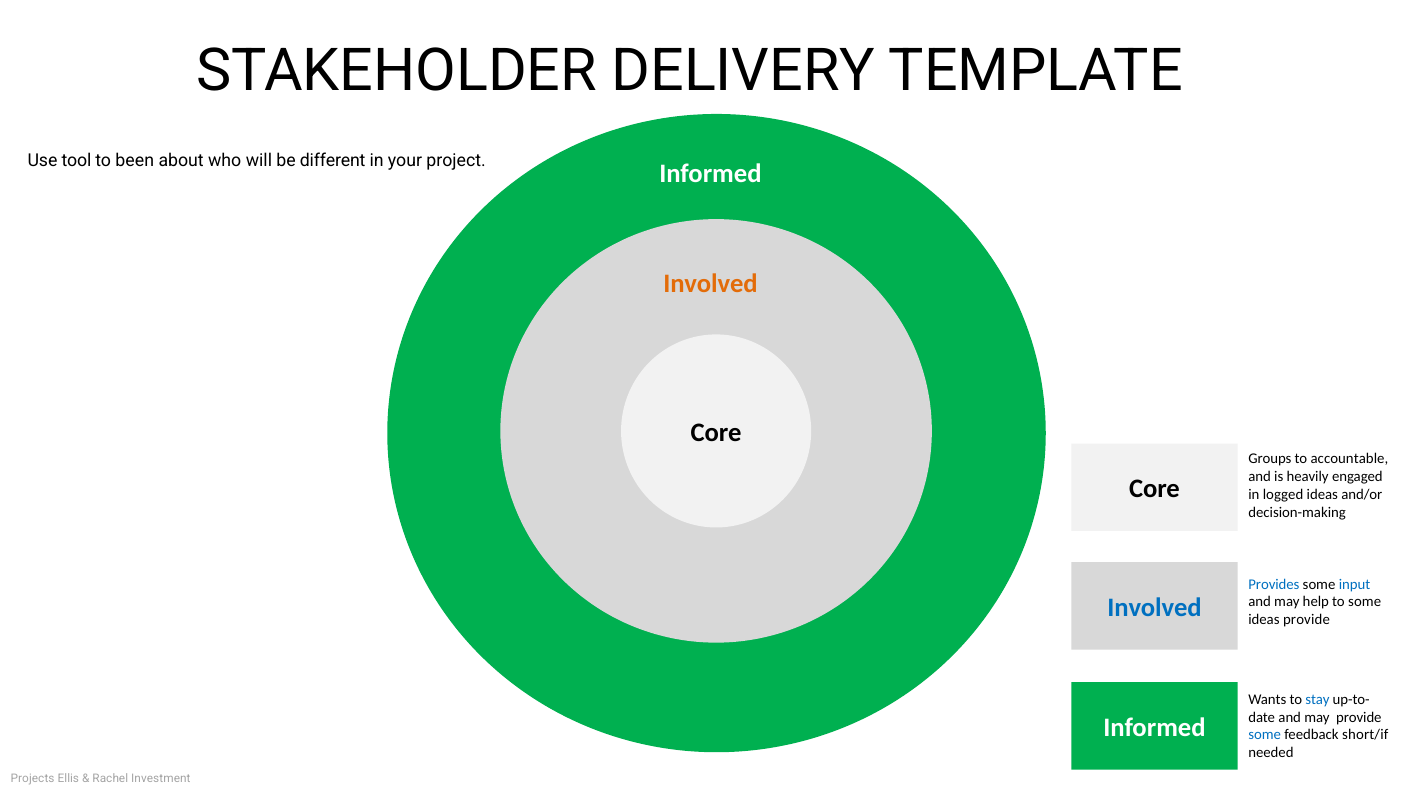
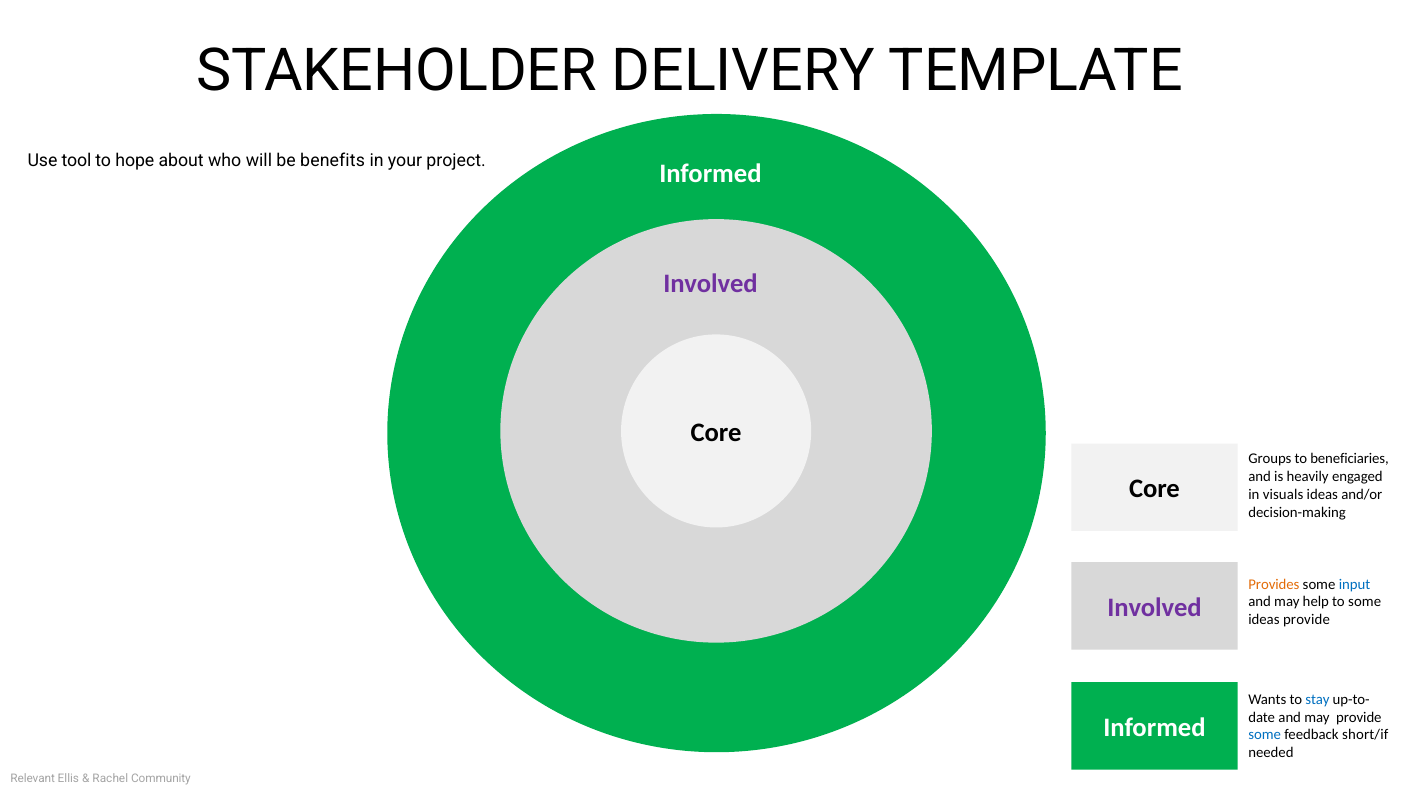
been: been -> hope (135, 161)
different: different -> benefits (333, 161)
Involved colour: orange -> purple (710, 283)
accountable: accountable -> beneficiaries (1350, 459)
logged: logged -> visuals (1283, 495)
Provides colour: blue -> orange (1274, 585)
Involved colour: blue -> purple (1155, 608)
Projects: Projects -> Relevant (33, 778)
Investment: Investment -> Community (161, 778)
